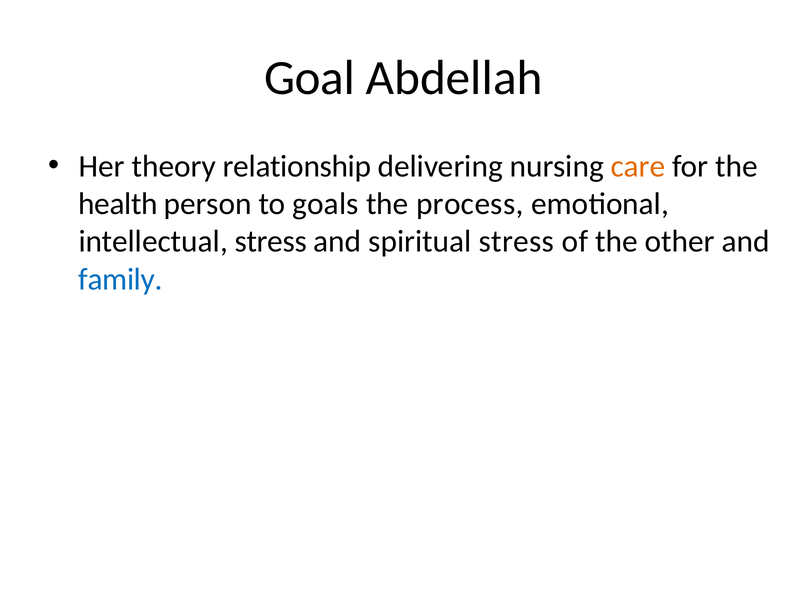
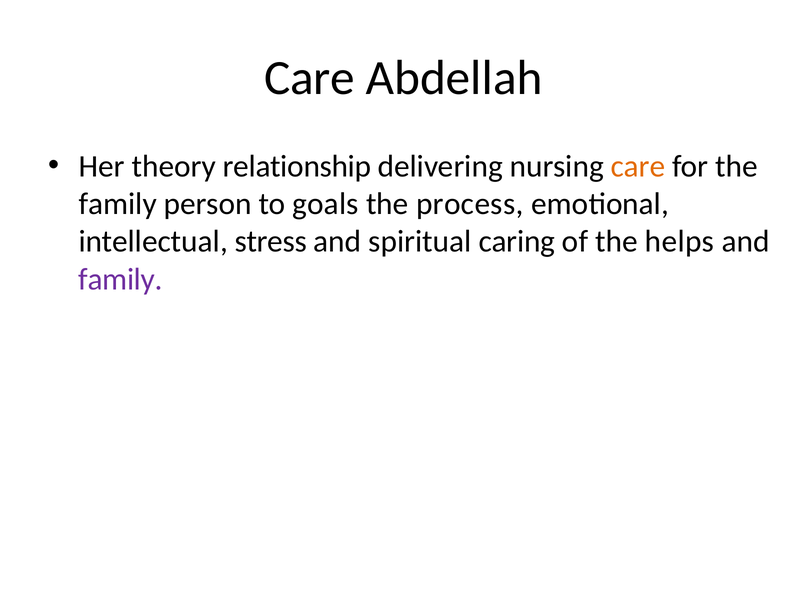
Goal: Goal -> Care (309, 78)
health: health -> family (118, 204)
spiritual stress: stress -> caring (517, 242)
other: other -> helps (679, 242)
family colour: blue -> purple (121, 279)
